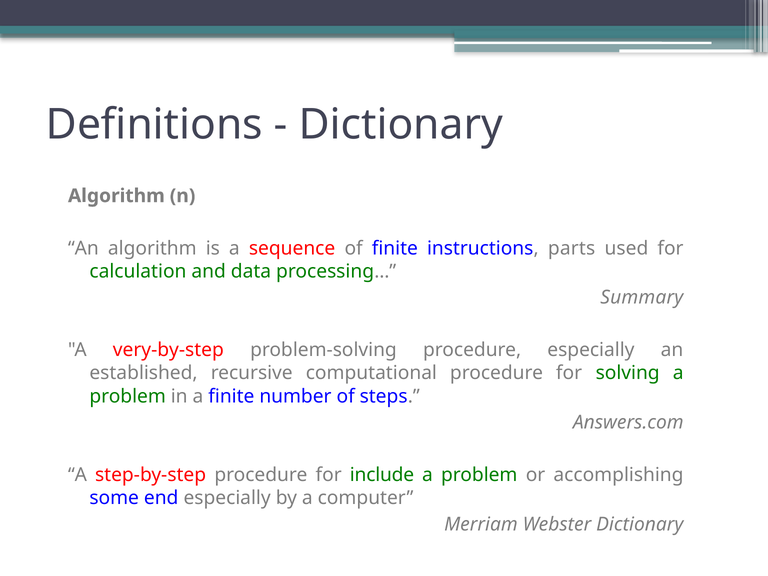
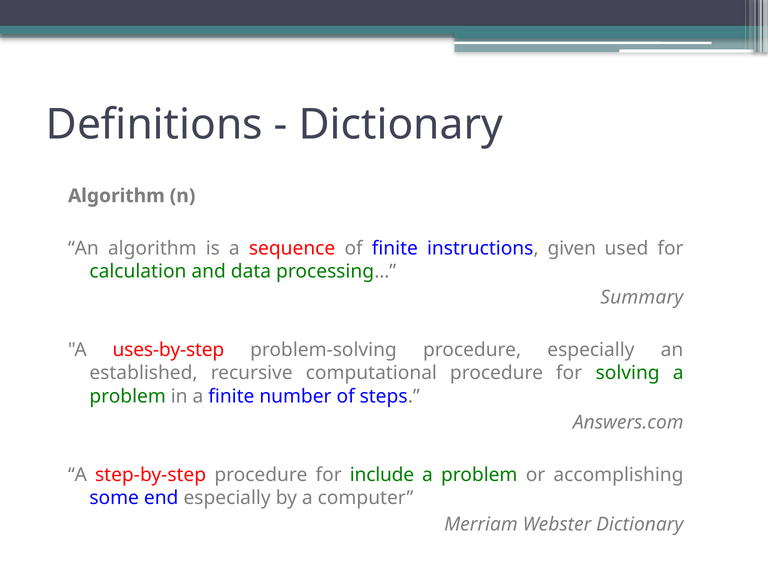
parts: parts -> given (572, 248)
very-by-step: very-by-step -> uses-by-step (168, 350)
